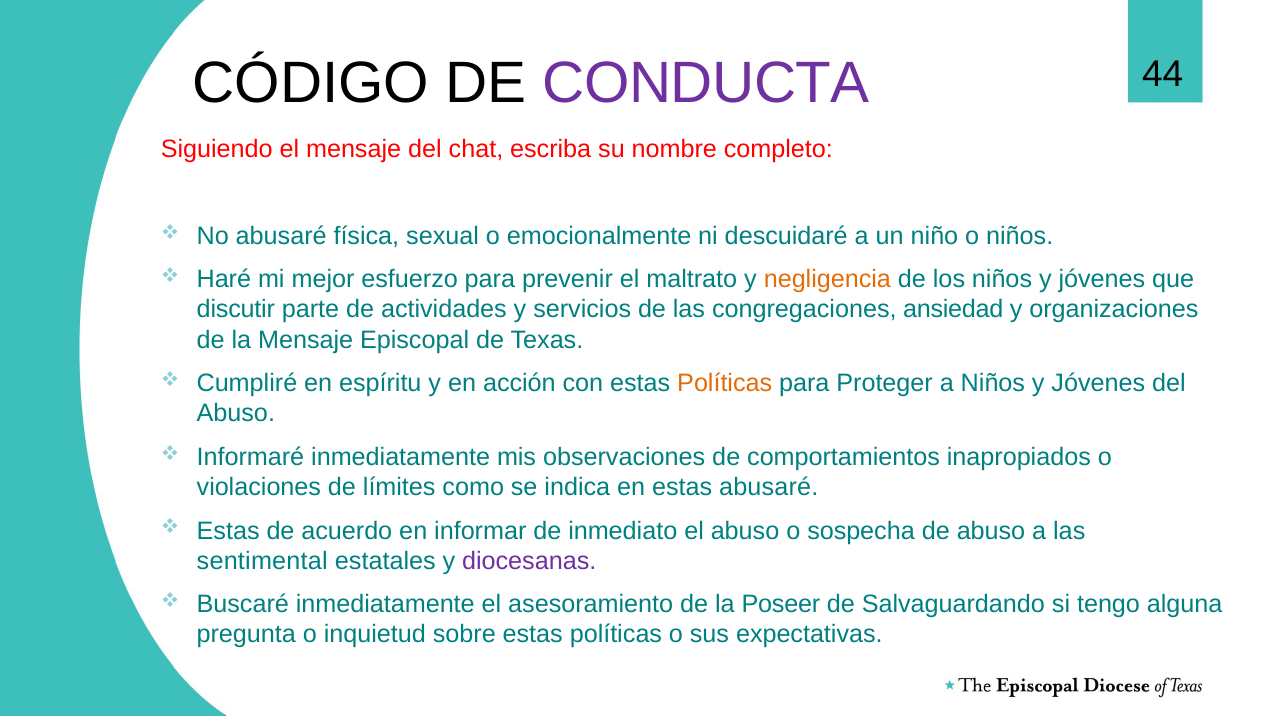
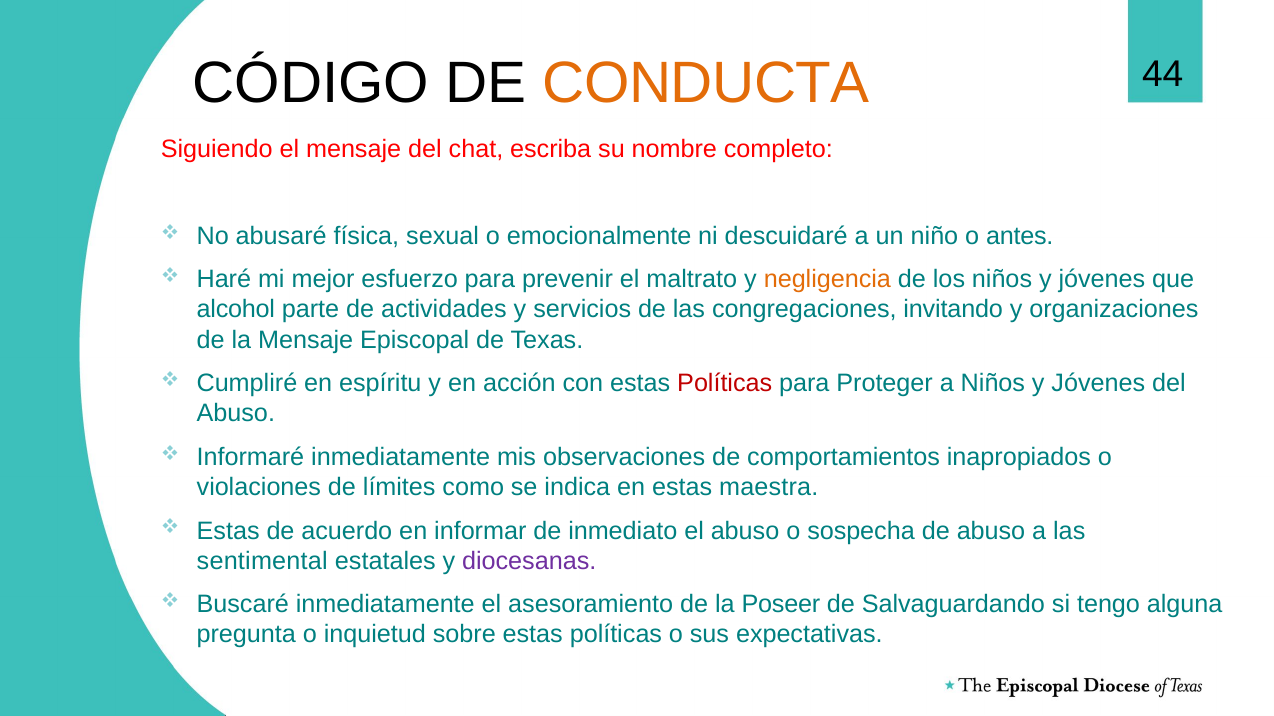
CONDUCTA colour: purple -> orange (706, 84)
o niños: niños -> antes (1020, 236)
discutir: discutir -> alcohol (236, 310)
ansiedad: ansiedad -> invitando (953, 310)
Políticas colour: orange -> red (725, 384)
estas abusaré: abusaré -> maestra (769, 488)
